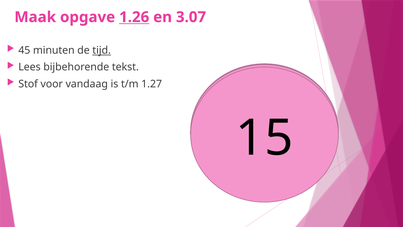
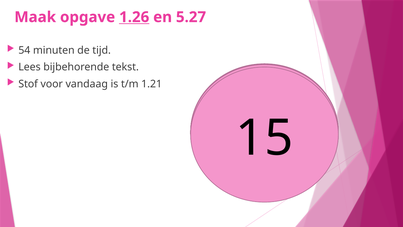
3.07: 3.07 -> 5.27 (191, 17)
45: 45 -> 54 (24, 50)
tijd underline: present -> none (102, 50)
1.27: 1.27 -> 1.21 (152, 84)
